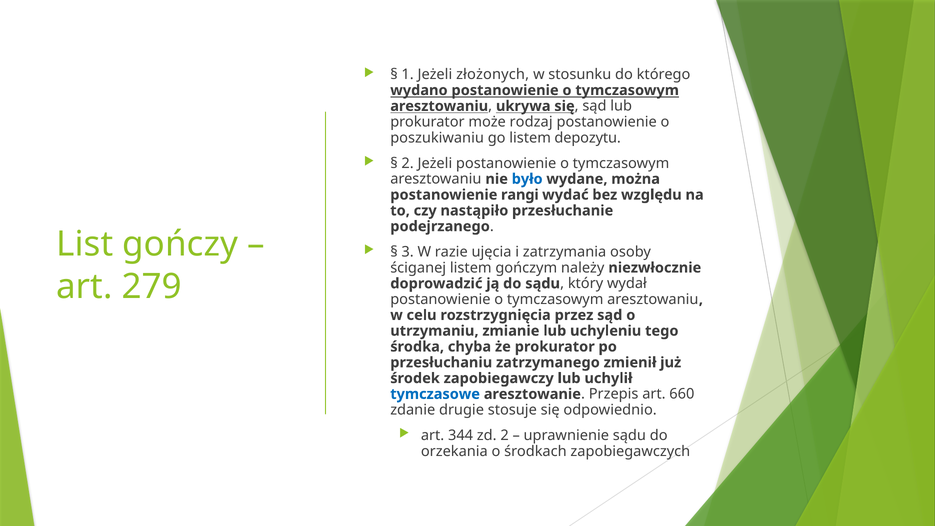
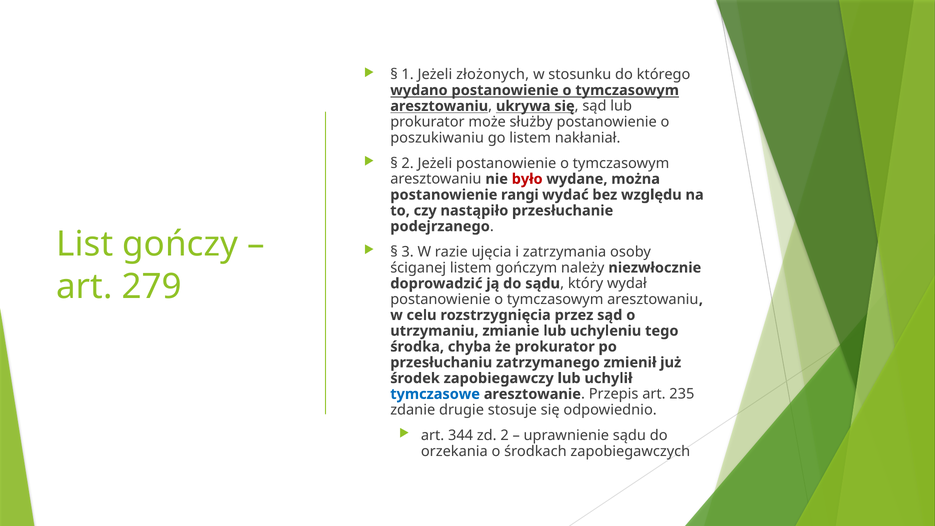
rodzaj: rodzaj -> służby (531, 122)
depozytu: depozytu -> nakłaniał (588, 138)
było colour: blue -> red (527, 179)
660: 660 -> 235 (682, 394)
